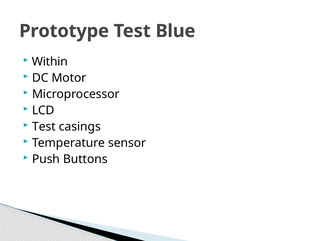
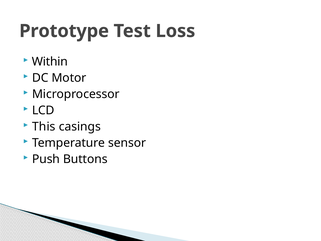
Blue: Blue -> Loss (175, 31)
Test: Test -> This (44, 127)
